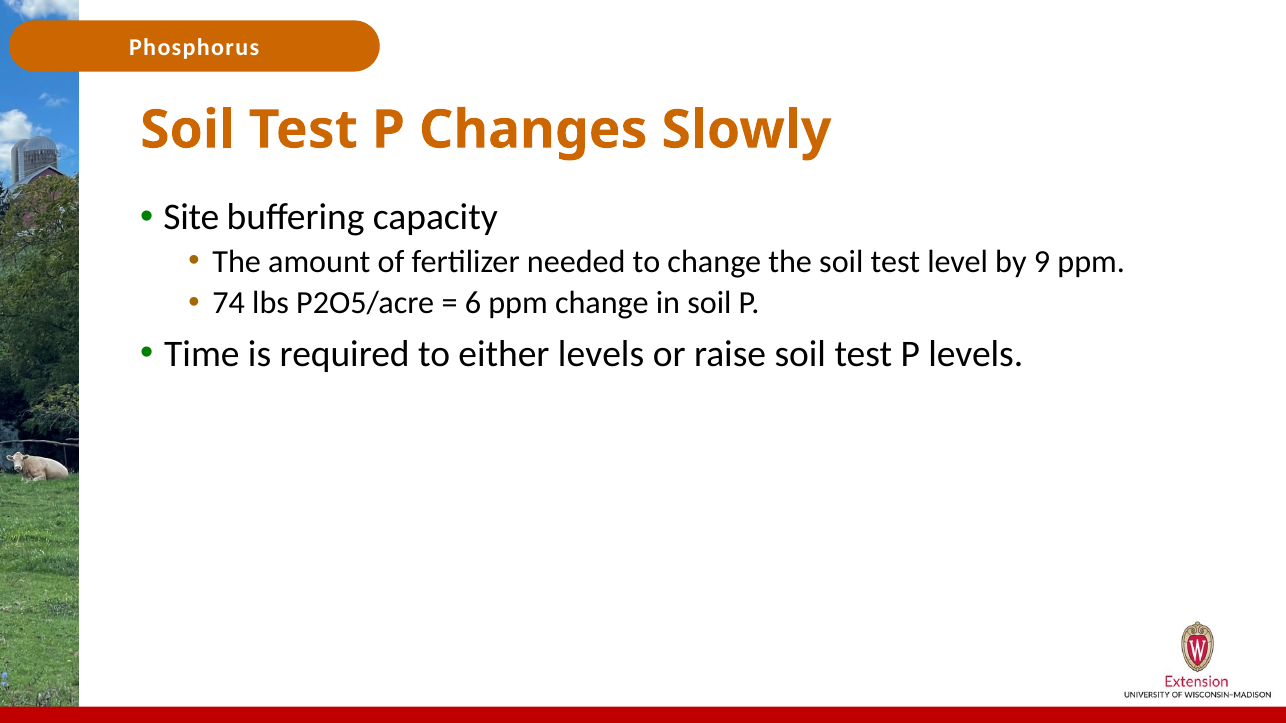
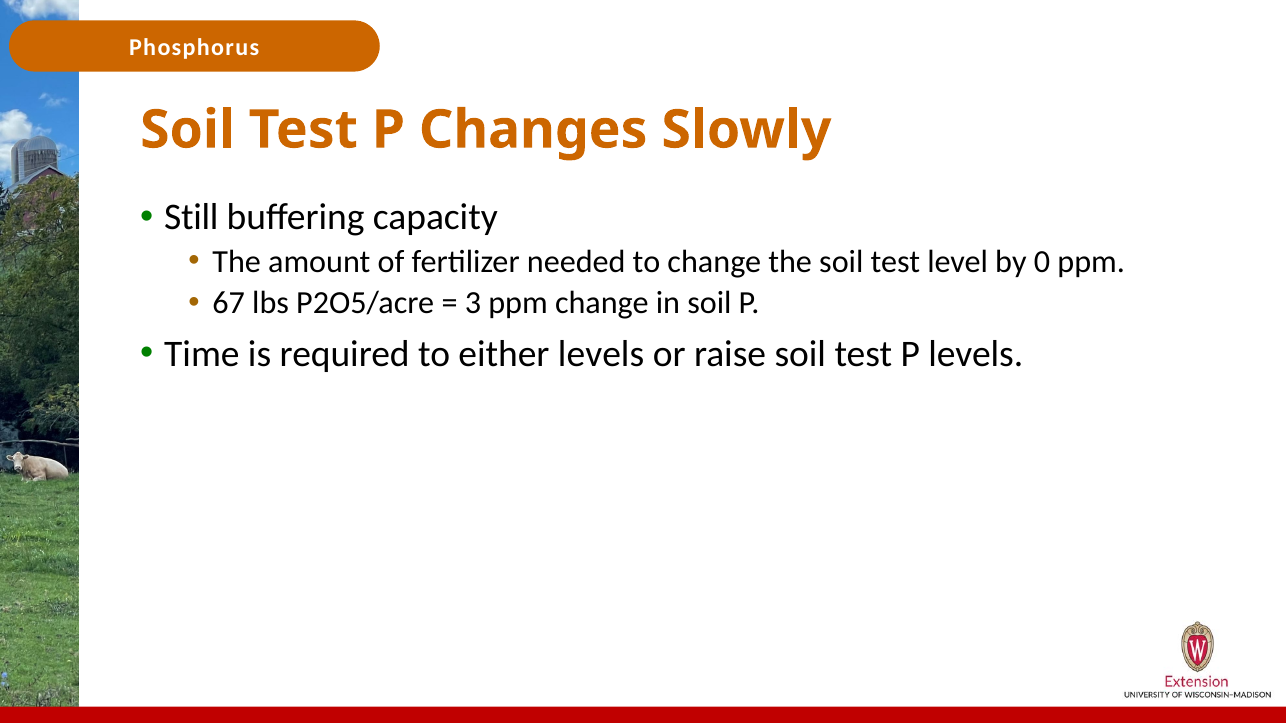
Site: Site -> Still (191, 217)
9: 9 -> 0 (1042, 262)
74: 74 -> 67 (229, 303)
6: 6 -> 3 (473, 303)
